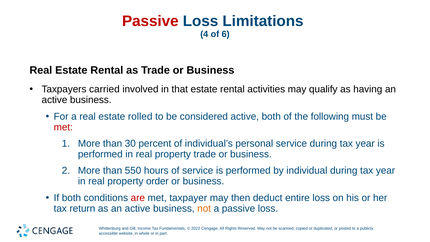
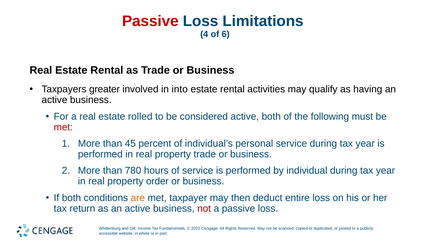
carried: carried -> greater (104, 89)
that: that -> into (180, 89)
30: 30 -> 45 (130, 143)
550: 550 -> 780 (133, 171)
are colour: red -> orange (138, 198)
not colour: orange -> red (204, 208)
